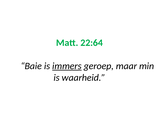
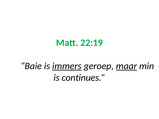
22:64: 22:64 -> 22:19 (92, 43)
maar underline: none -> present (126, 66)
waarheid: waarheid -> continues (84, 78)
